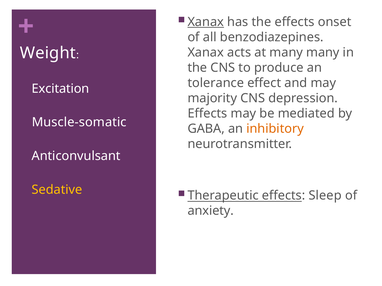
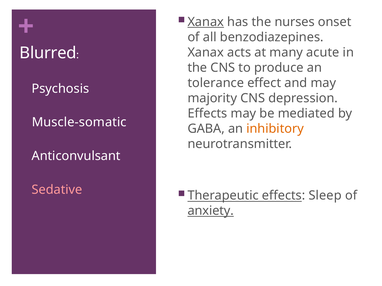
the effects: effects -> nurses (295, 22)
Weight: Weight -> Blurred (48, 53)
many many: many -> acute (323, 52)
Excitation: Excitation -> Psychosis (60, 89)
Sedative colour: yellow -> pink (57, 190)
anxiety underline: none -> present (211, 211)
